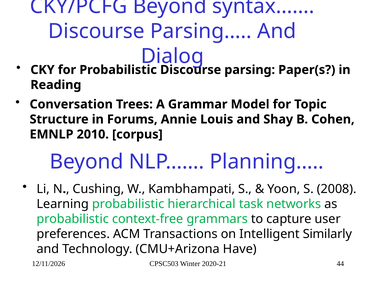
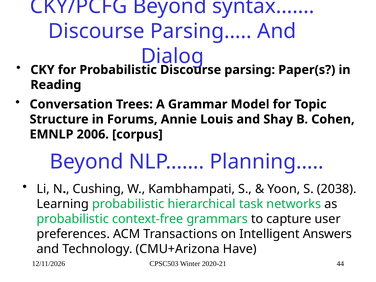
2010: 2010 -> 2006 (93, 134)
2008: 2008 -> 2038 (337, 189)
Similarly: Similarly -> Answers (327, 234)
